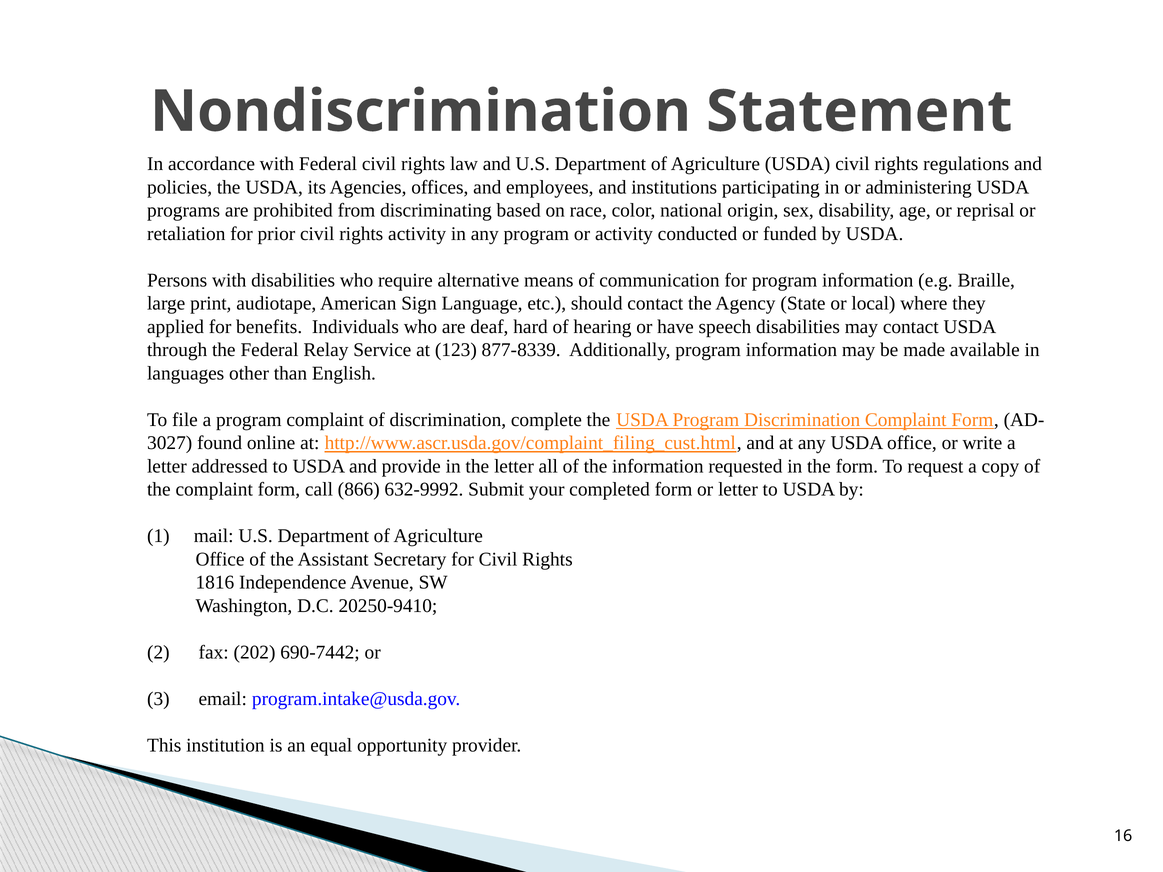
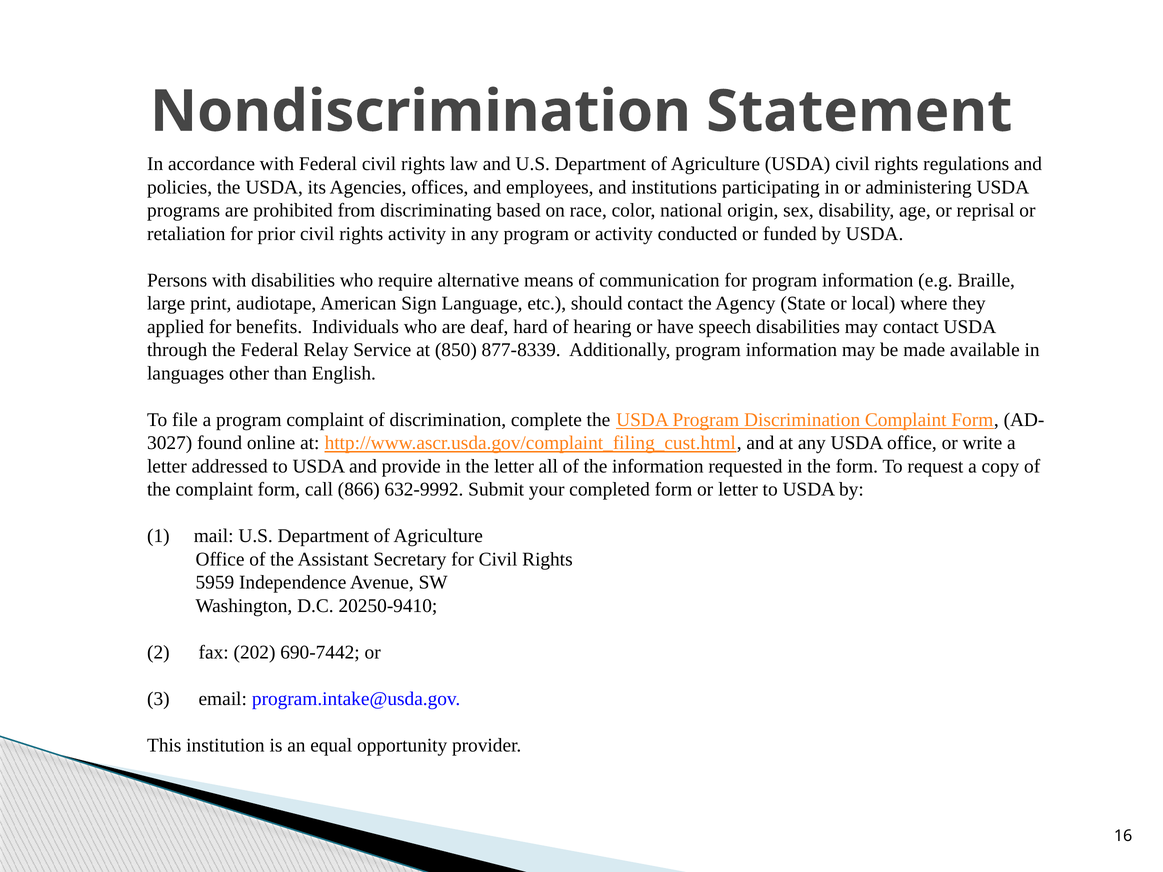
123: 123 -> 850 (456, 350)
1816: 1816 -> 5959 (215, 583)
